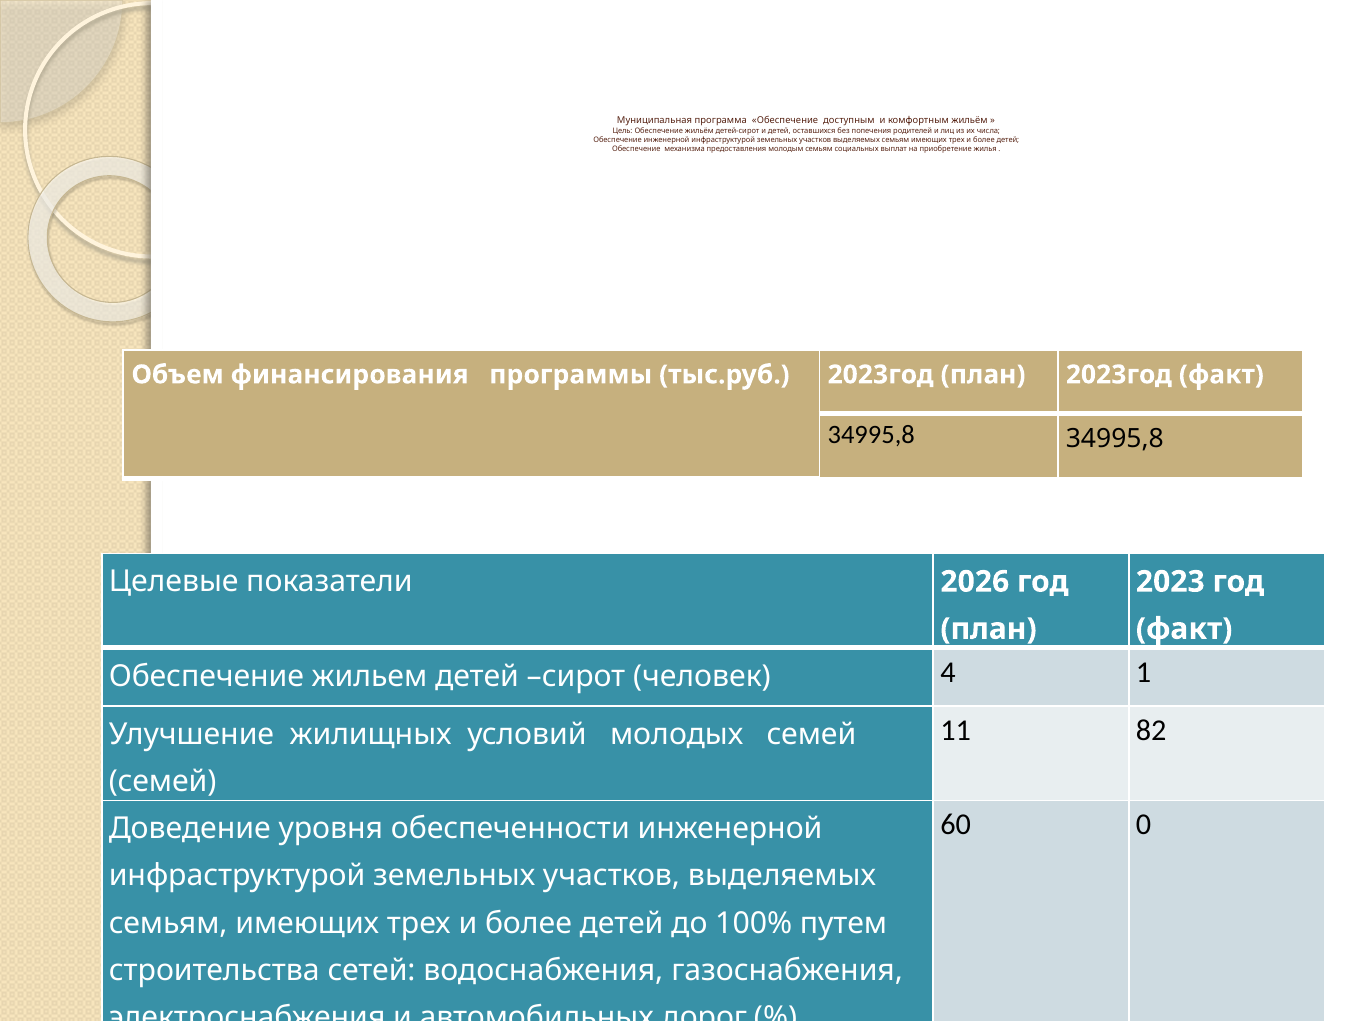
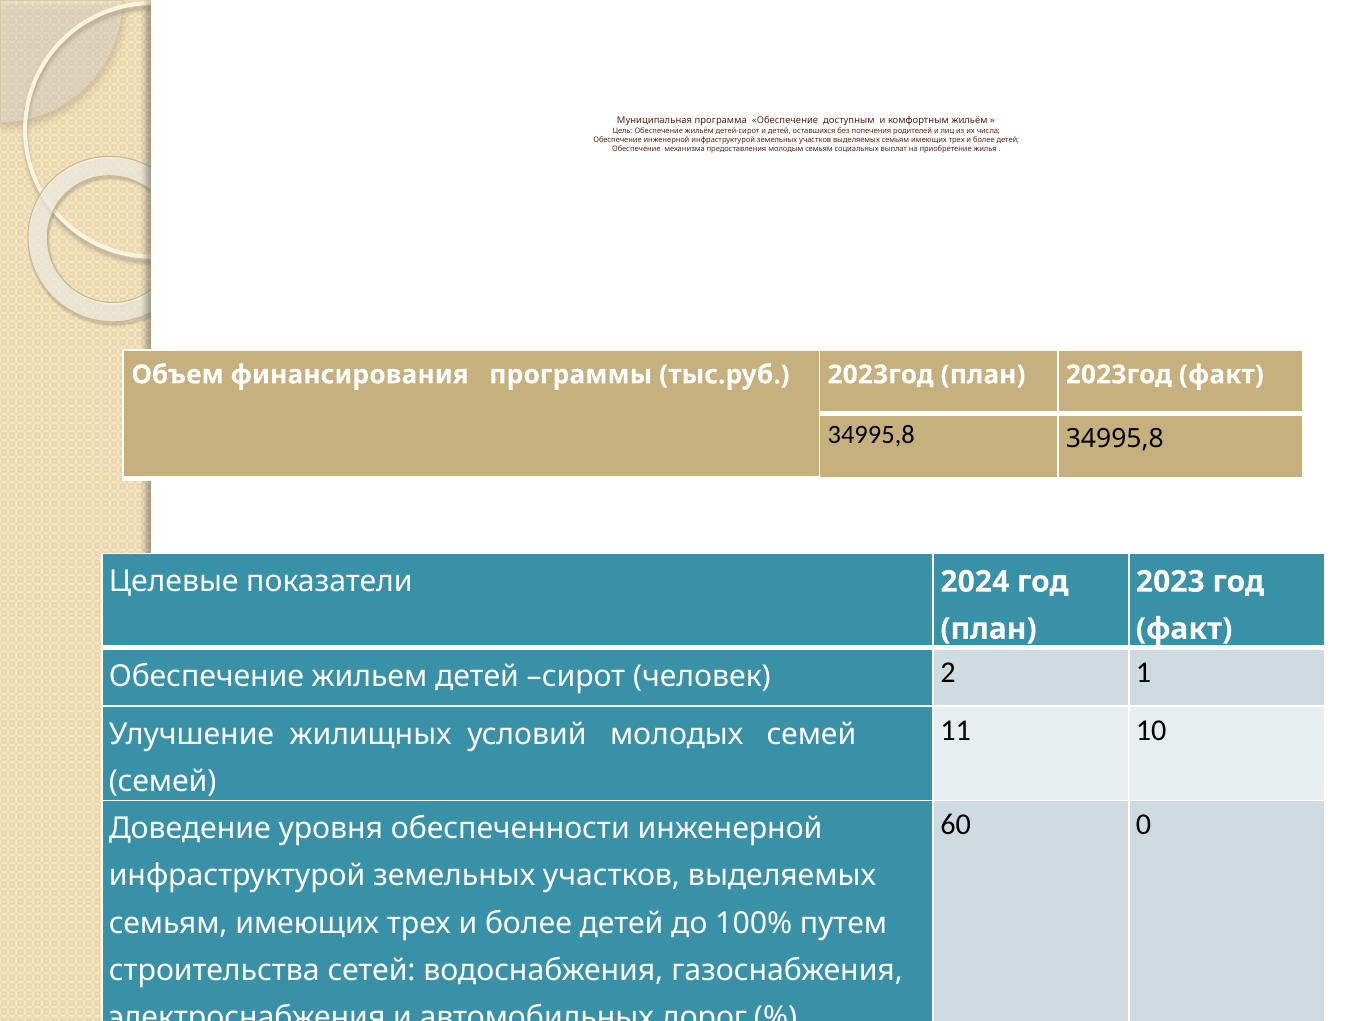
2026: 2026 -> 2024 (975, 582)
4: 4 -> 2 (948, 672)
82: 82 -> 10 (1151, 731)
